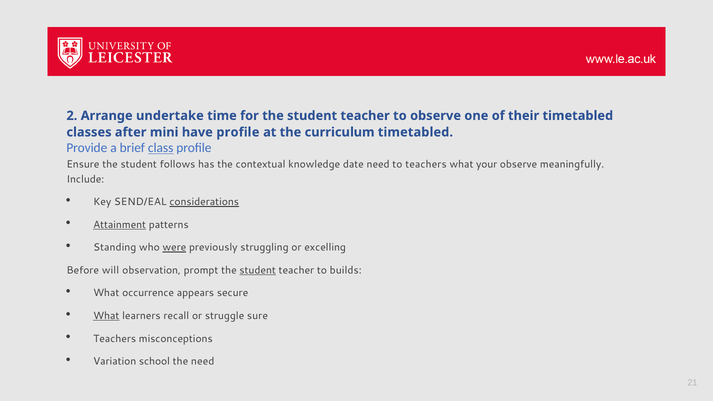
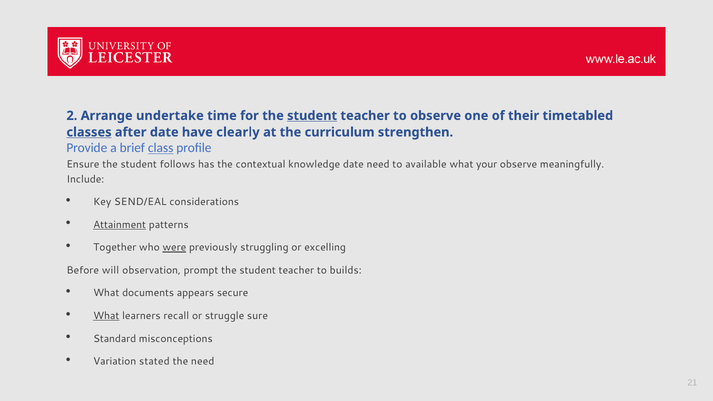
student underline: none -> present (312, 116)
classes underline: none -> present (89, 132)
after mini: mini -> date (164, 132)
have profile: profile -> clearly (238, 132)
curriculum timetabled: timetabled -> strengthen (415, 132)
to teachers: teachers -> available (426, 164)
considerations underline: present -> none (204, 202)
Standing: Standing -> Together (115, 248)
student underline: present -> none (258, 270)
occurrence: occurrence -> documents (148, 293)
Teachers: Teachers -> Standard (115, 339)
school: school -> stated (154, 361)
